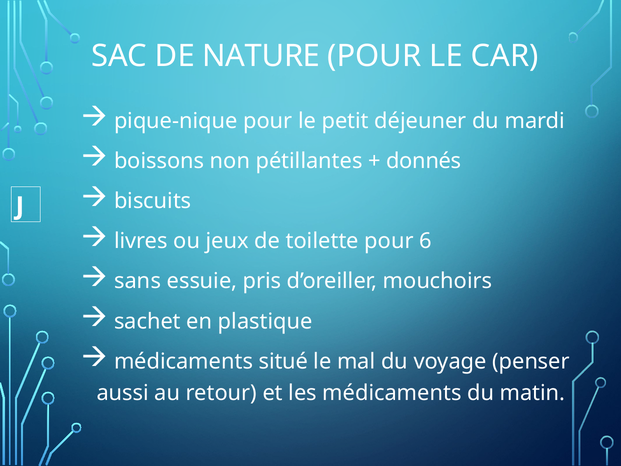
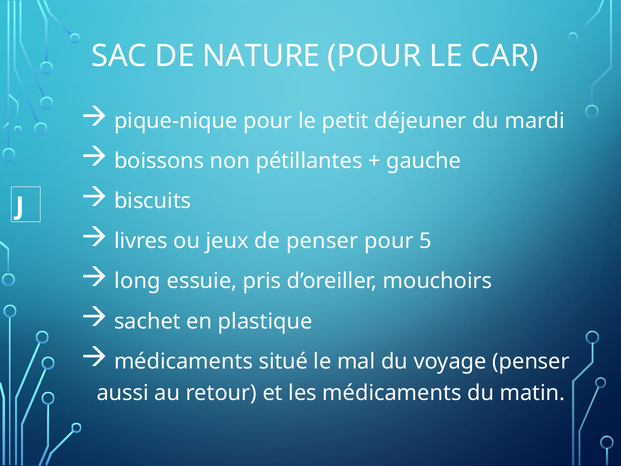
donnés: donnés -> gauche (424, 161)
de toilette: toilette -> penser (322, 241)
6: 6 -> 5 (425, 241)
sans: sans -> long (137, 281)
